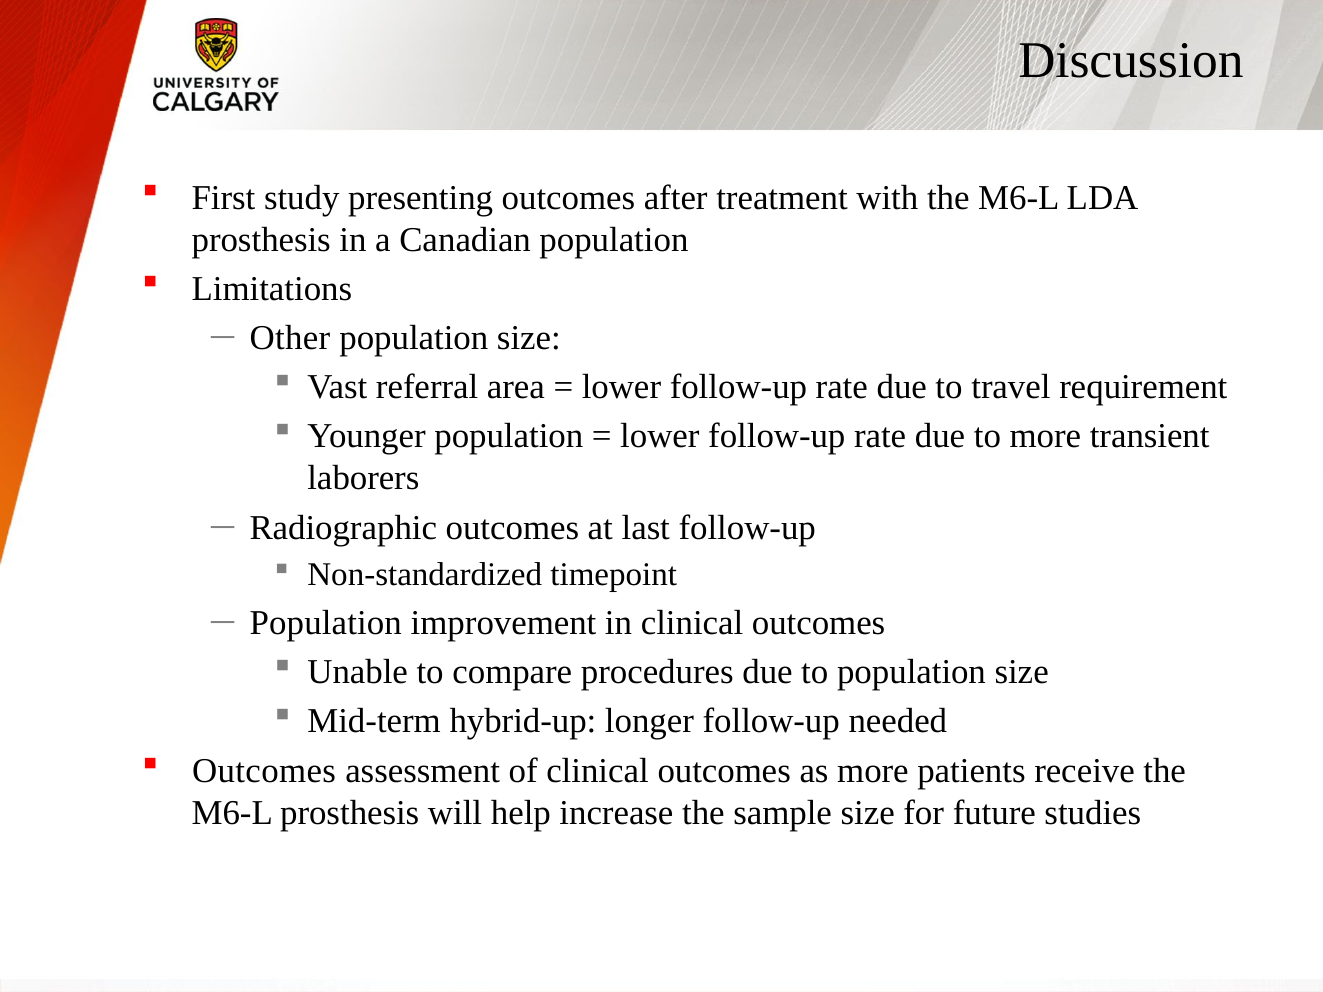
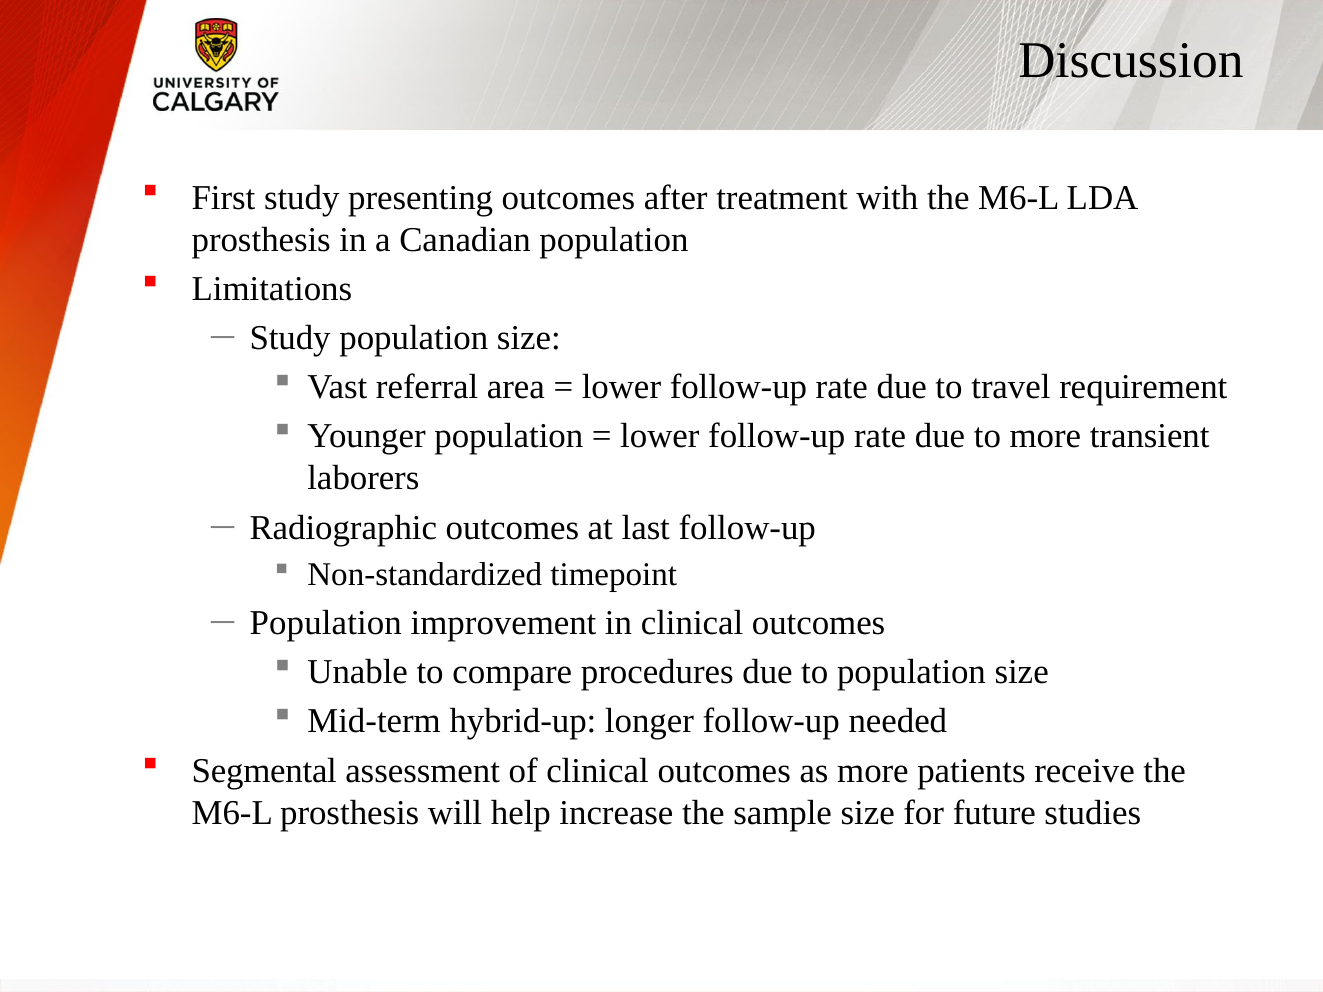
Other: Other -> Study (290, 338)
Outcomes: Outcomes -> Segmental (264, 771)
